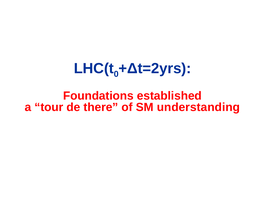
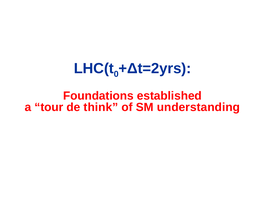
there: there -> think (101, 107)
